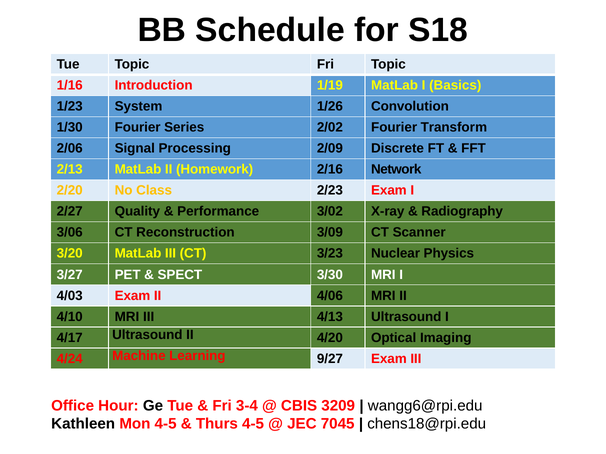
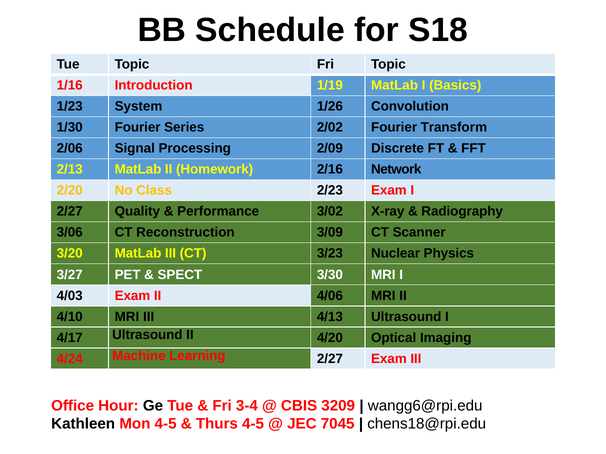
Learning 9/27: 9/27 -> 2/27 (330, 359)
